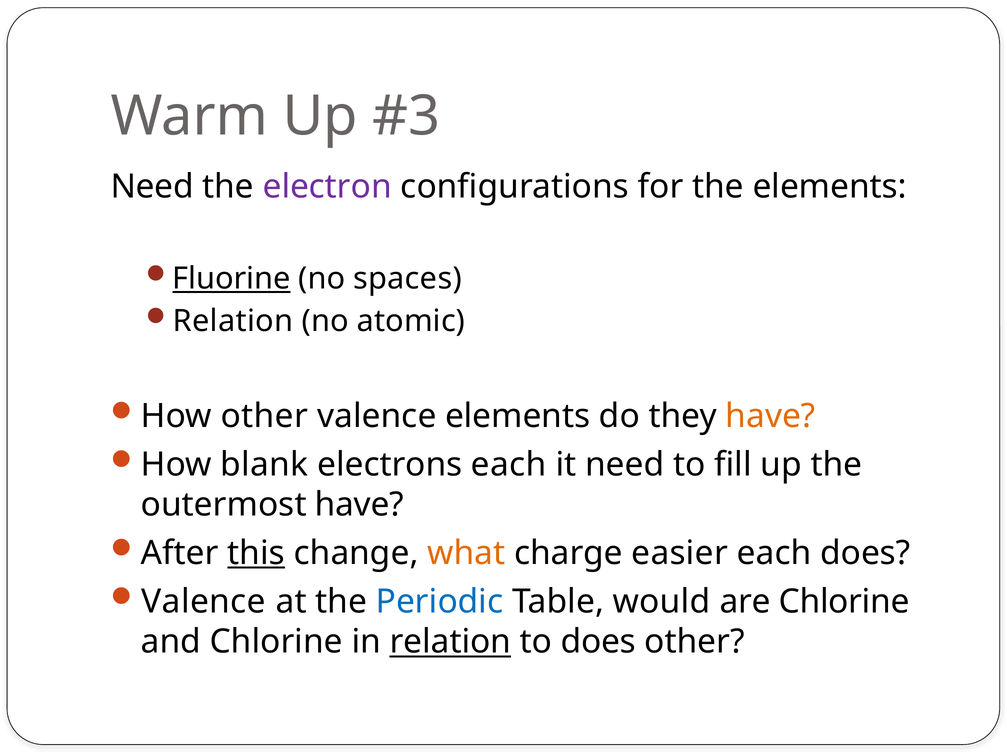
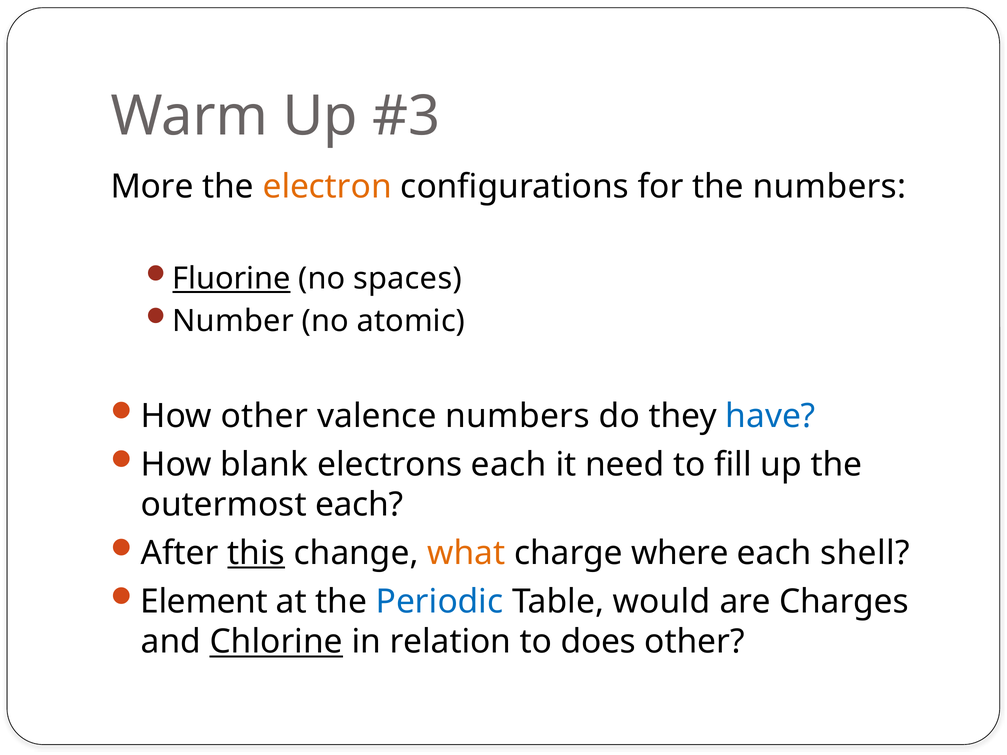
Need: Need -> More (152, 187)
electron colour: purple -> orange (327, 187)
the elements: elements -> numbers (830, 187)
Relation: Relation -> Number (233, 321)
valence elements: elements -> numbers (517, 416)
have colour: orange -> blue (771, 416)
outermost have: have -> each (359, 505)
easier: easier -> where (680, 553)
each does: does -> shell (865, 553)
Valence: Valence -> Element (204, 602)
are Chlorine: Chlorine -> Charges (844, 602)
Chlorine underline: none -> present (276, 642)
relation underline: present -> none (450, 642)
